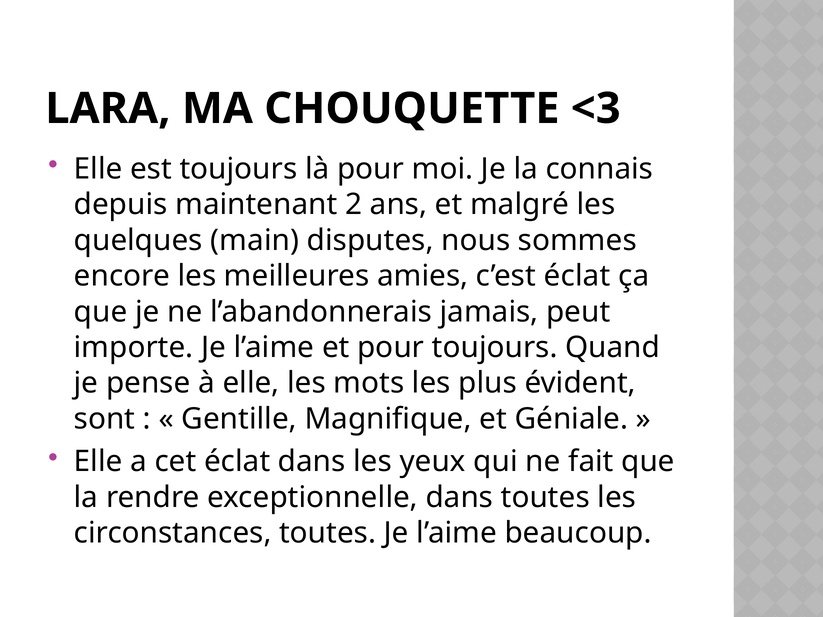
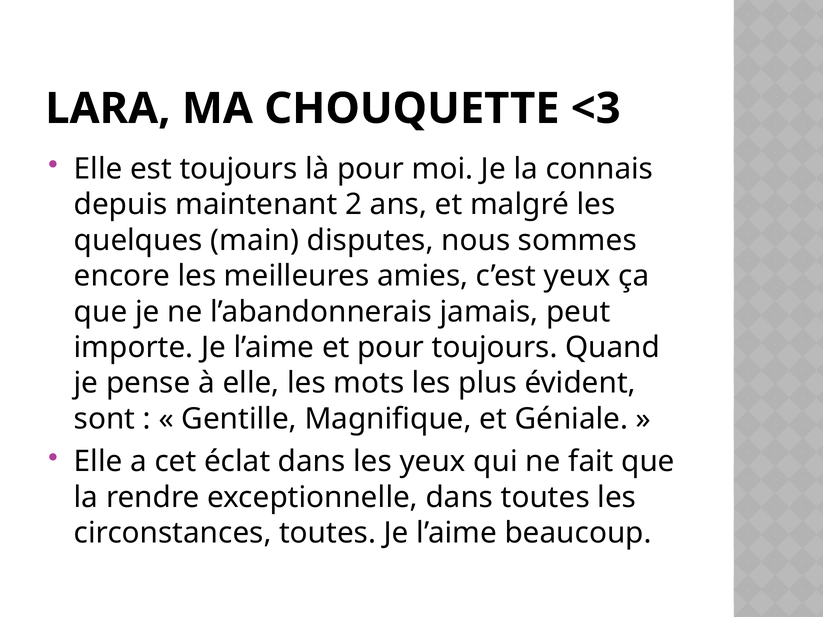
c’est éclat: éclat -> yeux (577, 276)
